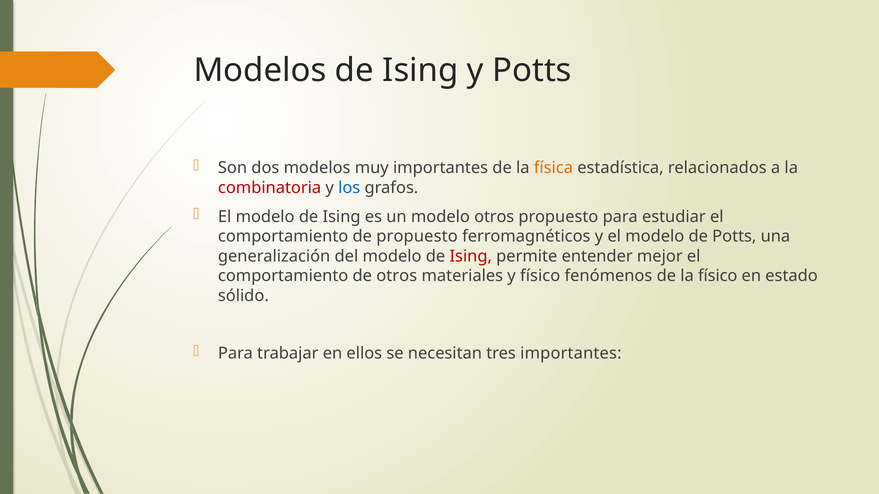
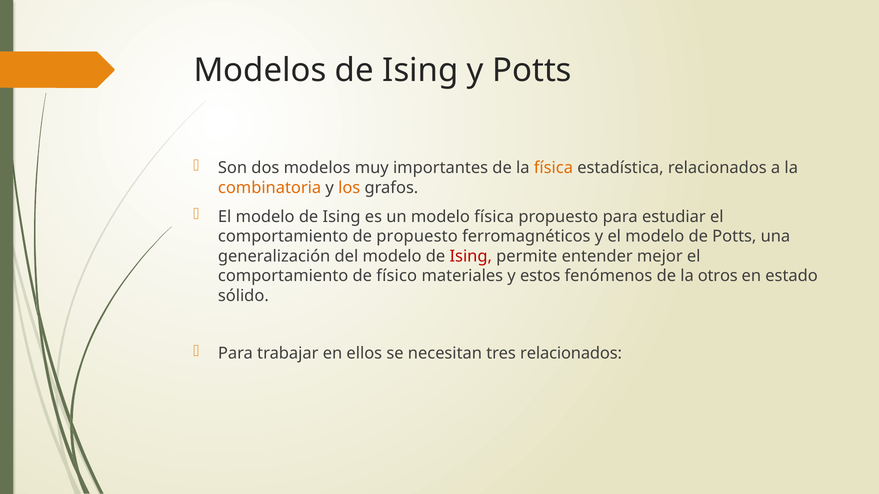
combinatoria colour: red -> orange (270, 188)
los colour: blue -> orange (349, 188)
modelo otros: otros -> física (494, 217)
de otros: otros -> físico (397, 276)
y físico: físico -> estos (540, 276)
la físico: físico -> otros (718, 276)
tres importantes: importantes -> relacionados (571, 354)
